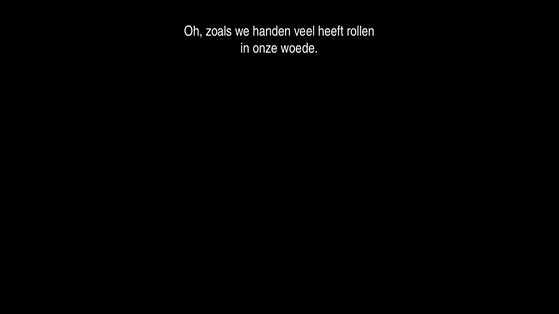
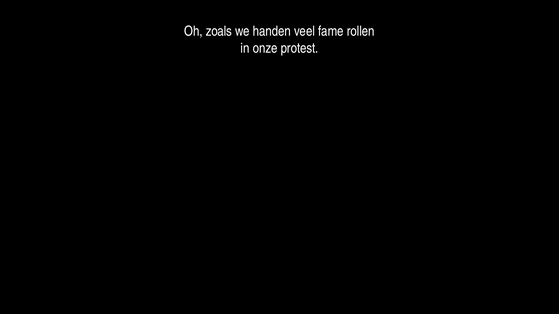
heeft: heeft -> fame (331, 31)
woede: woede -> protest (300, 48)
